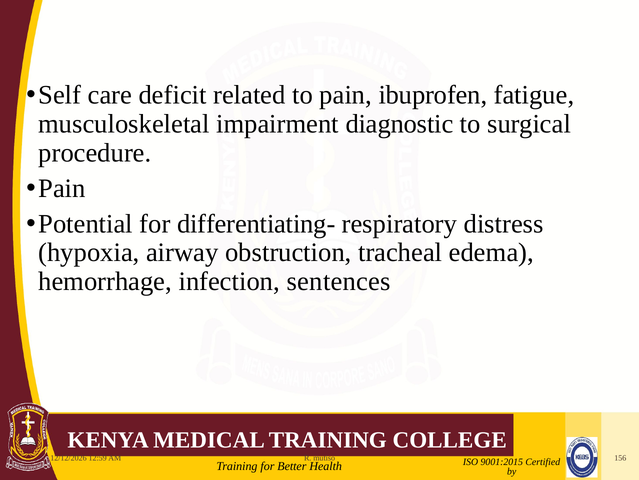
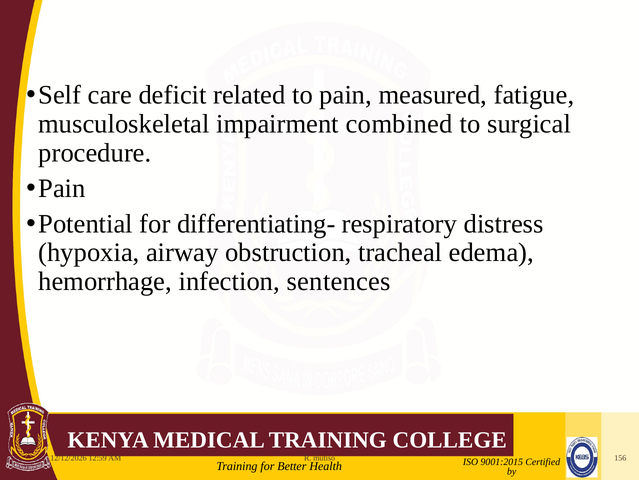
ibuprofen: ibuprofen -> measured (433, 95)
diagnostic: diagnostic -> combined (399, 124)
